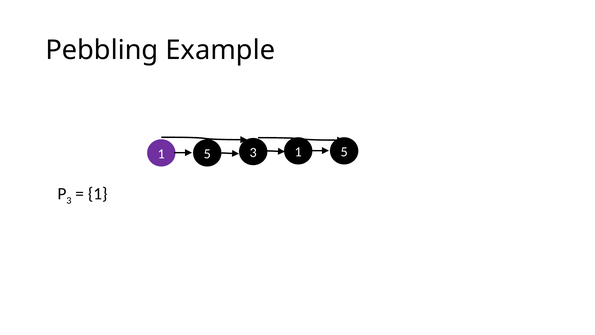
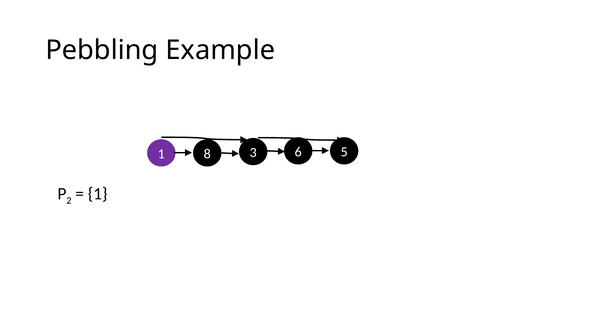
5: 5 -> 8 (207, 154)
3 1: 1 -> 6 (298, 152)
3: 3 -> 2 (69, 200)
